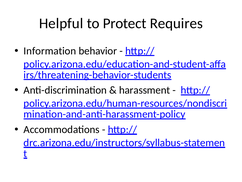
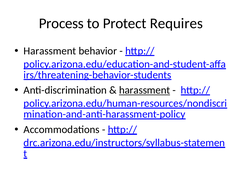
Helpful: Helpful -> Process (61, 23)
Information: Information -> Harassment (50, 51)
harassment underline: none -> present (145, 90)
